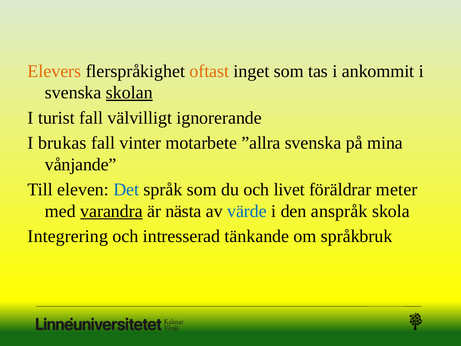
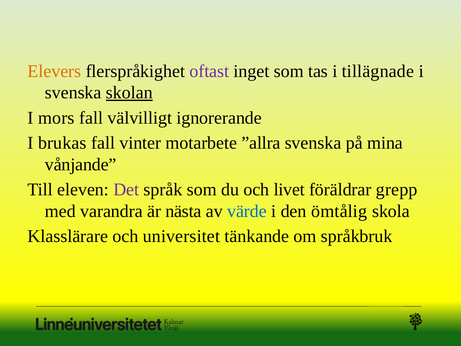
oftast colour: orange -> purple (209, 71)
ankommit: ankommit -> tillägnade (378, 71)
turist: turist -> mors (56, 118)
Det colour: blue -> purple (126, 189)
meter: meter -> grepp (397, 189)
varandra underline: present -> none (111, 211)
anspråk: anspråk -> ömtålig (339, 211)
Integrering: Integrering -> Klasslärare (68, 236)
intresserad: intresserad -> universitet (181, 236)
